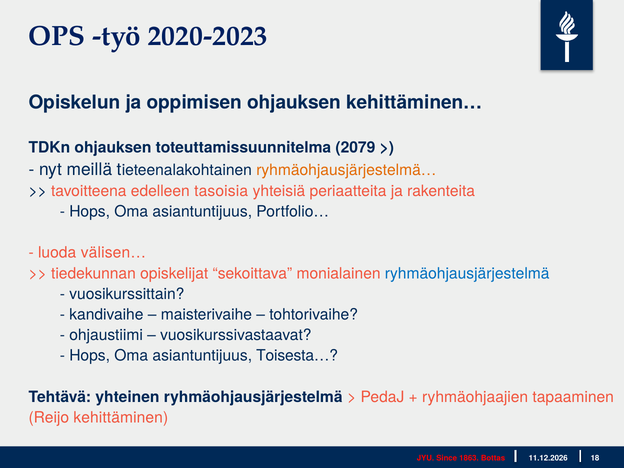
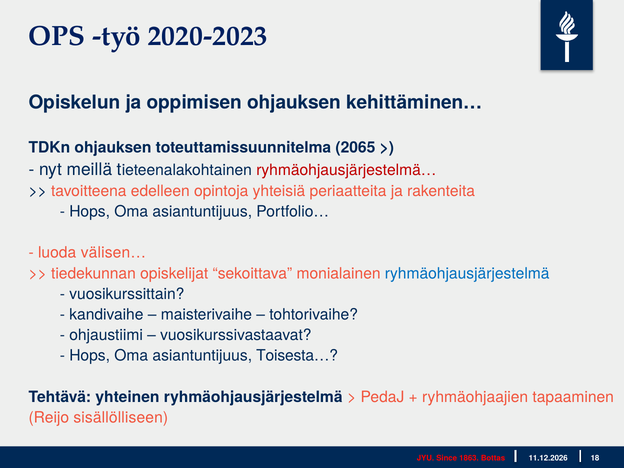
2079: 2079 -> 2065 (355, 148)
ryhmäohjausjärjestelmä… colour: orange -> red (346, 170)
tasoisia: tasoisia -> opintoja (221, 191)
kehittäminen: kehittäminen -> sisällölliseen (121, 418)
